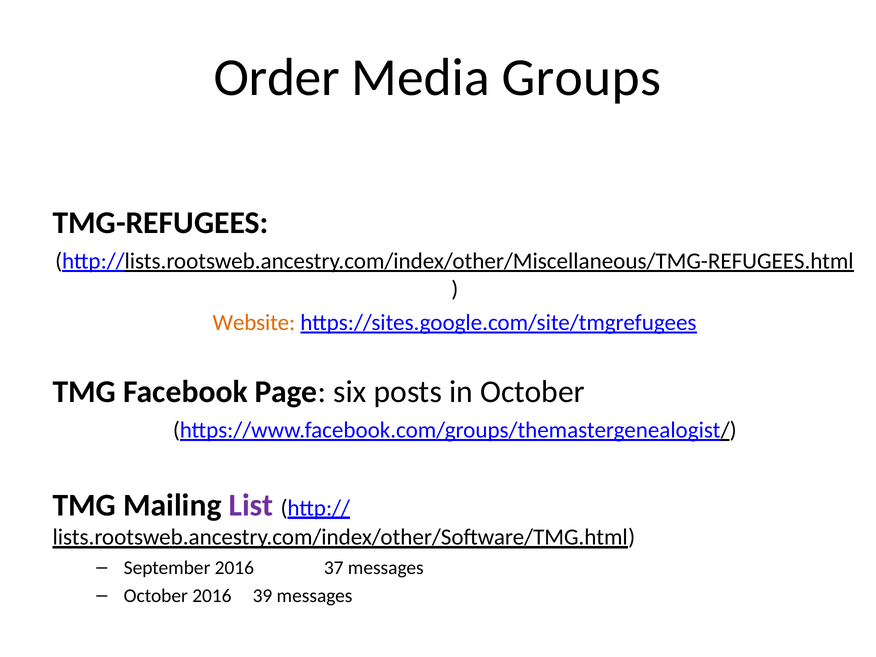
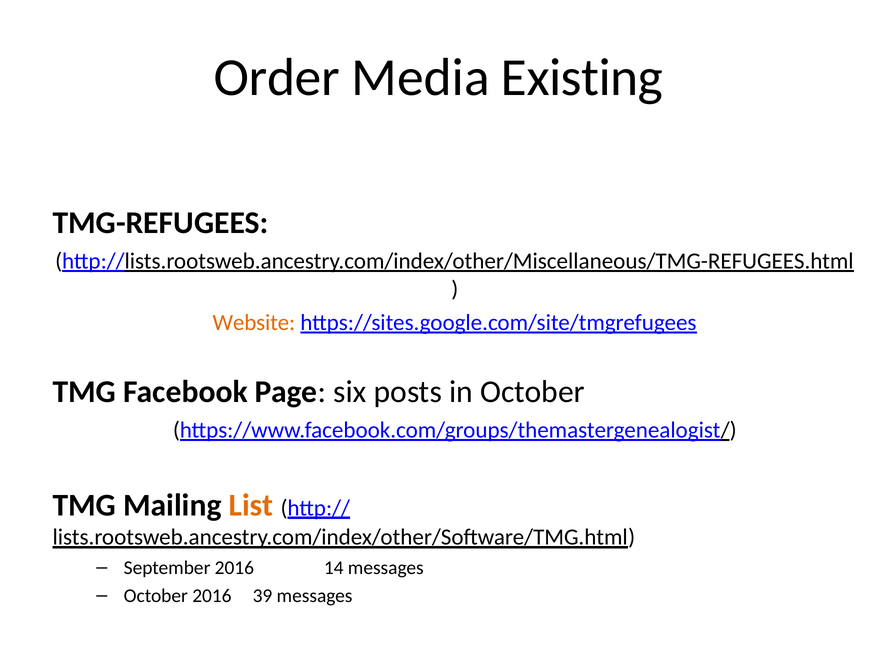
Groups: Groups -> Existing (582, 78)
List colour: purple -> orange (251, 505)
37: 37 -> 14 (334, 568)
